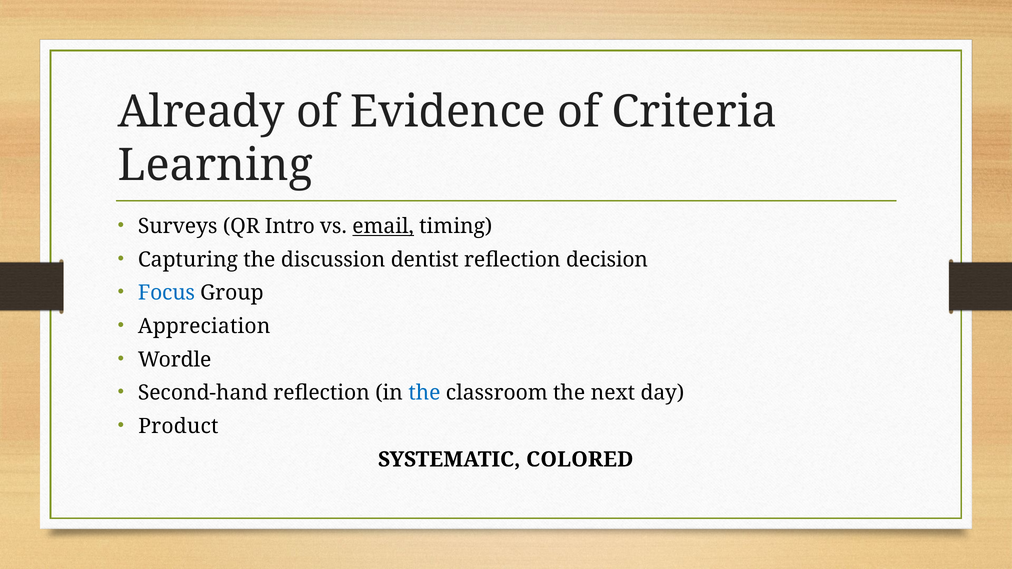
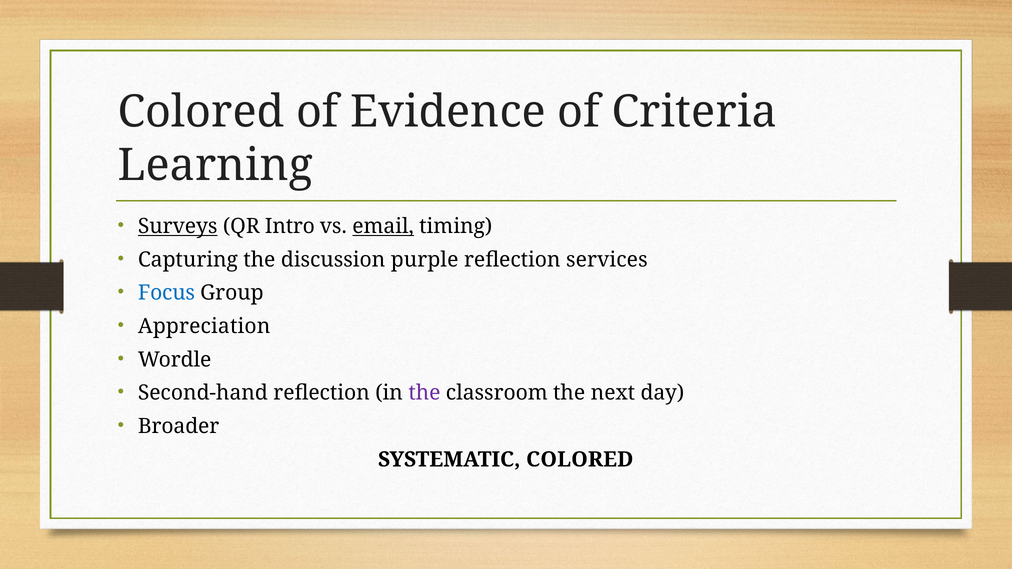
Already: Already -> Colored (201, 112)
Surveys underline: none -> present (178, 227)
dentist: dentist -> purple (425, 260)
decision: decision -> services (607, 260)
the colour: blue -> purple (424, 393)
Product: Product -> Broader (179, 426)
